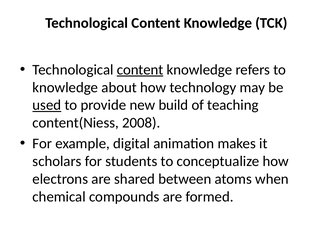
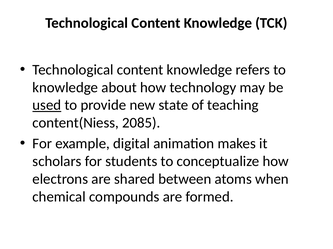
content underline: present -> none (140, 70)
build: build -> state (173, 105)
2008: 2008 -> 2085 (141, 123)
